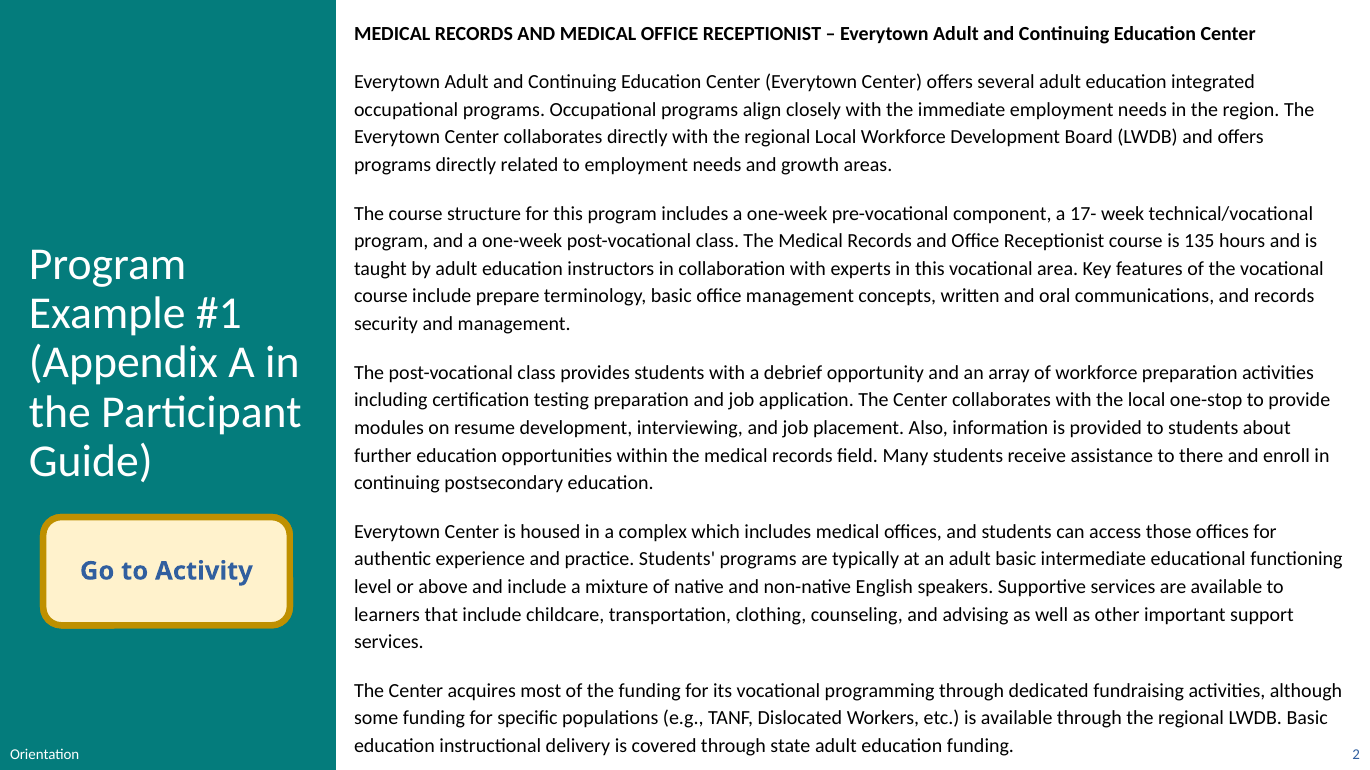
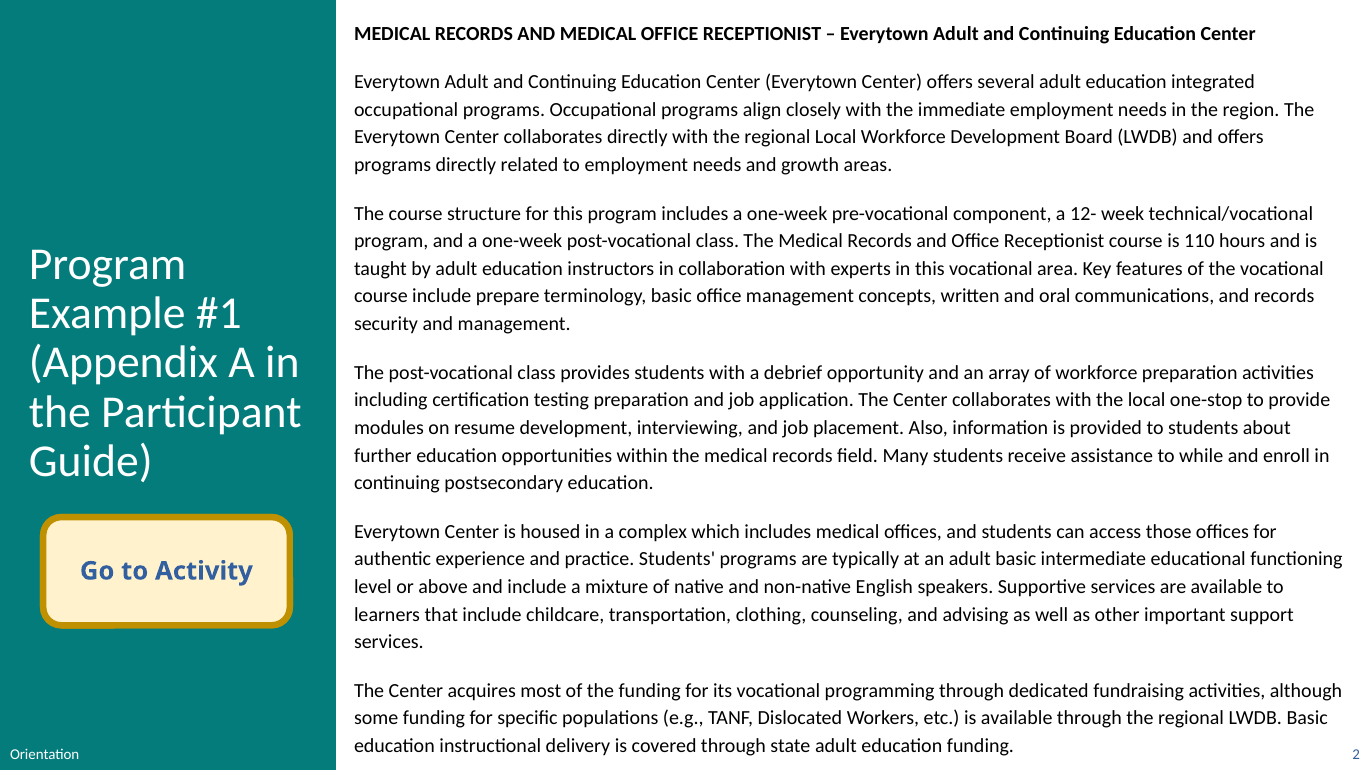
17-: 17- -> 12- (1083, 214)
135: 135 -> 110 (1199, 242)
there: there -> while (1201, 456)
